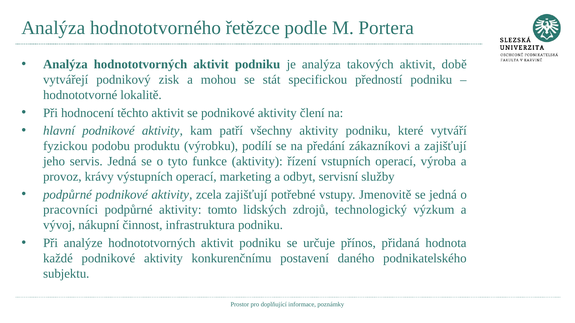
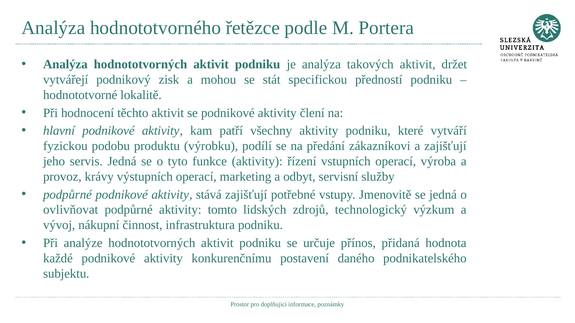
době: době -> držet (454, 64)
zcela: zcela -> stává (209, 195)
pracovníci: pracovníci -> ovlivňovat (71, 210)
